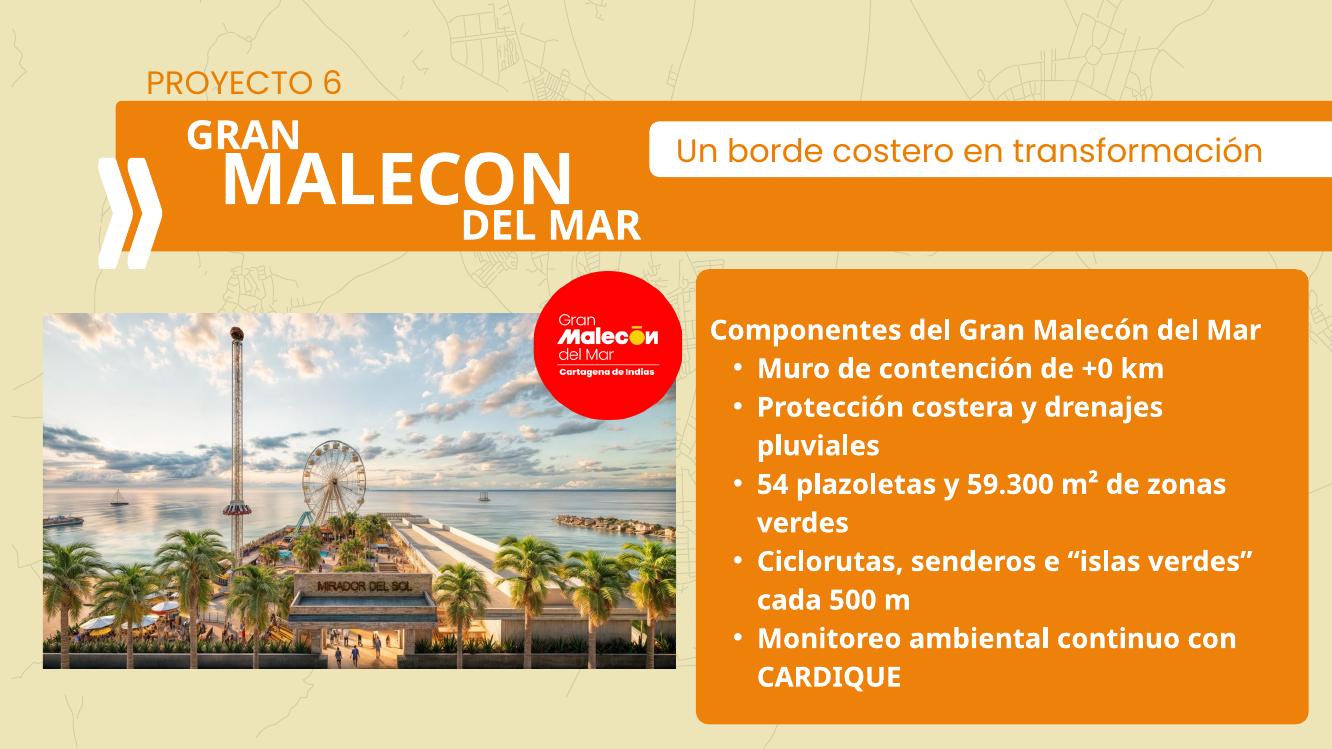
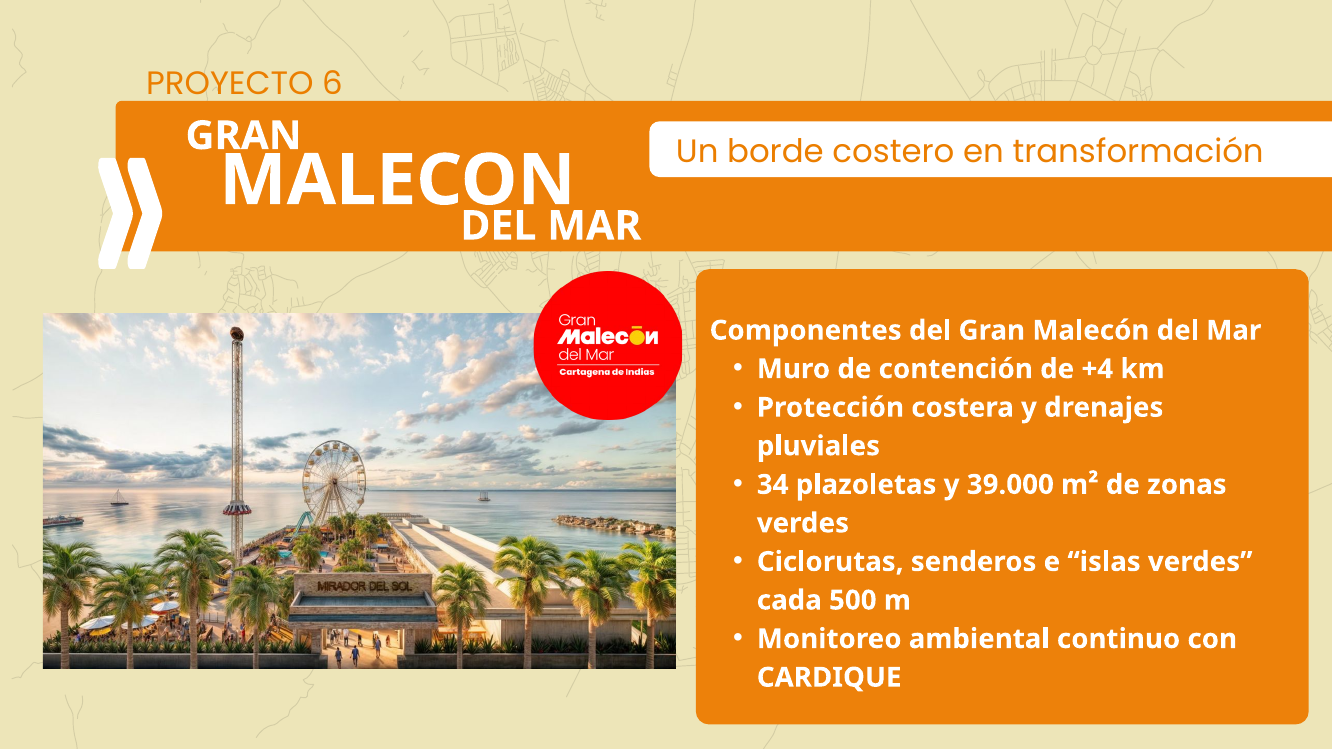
+0: +0 -> +4 (1097, 369)
54: 54 -> 34 (773, 485)
59.300: 59.300 -> 39.000 (1010, 485)
